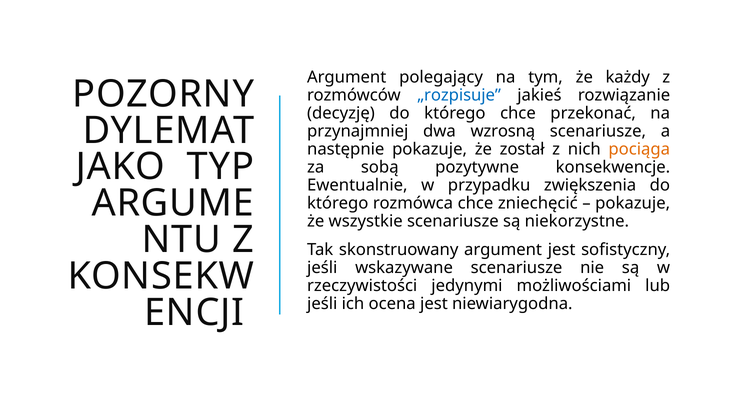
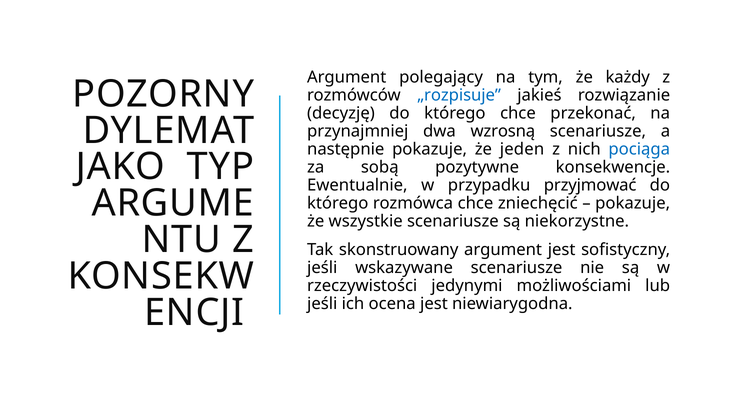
został: został -> jeden (522, 149)
pociąga colour: orange -> blue (639, 149)
zwiększenia: zwiększenia -> przyjmować (590, 185)
